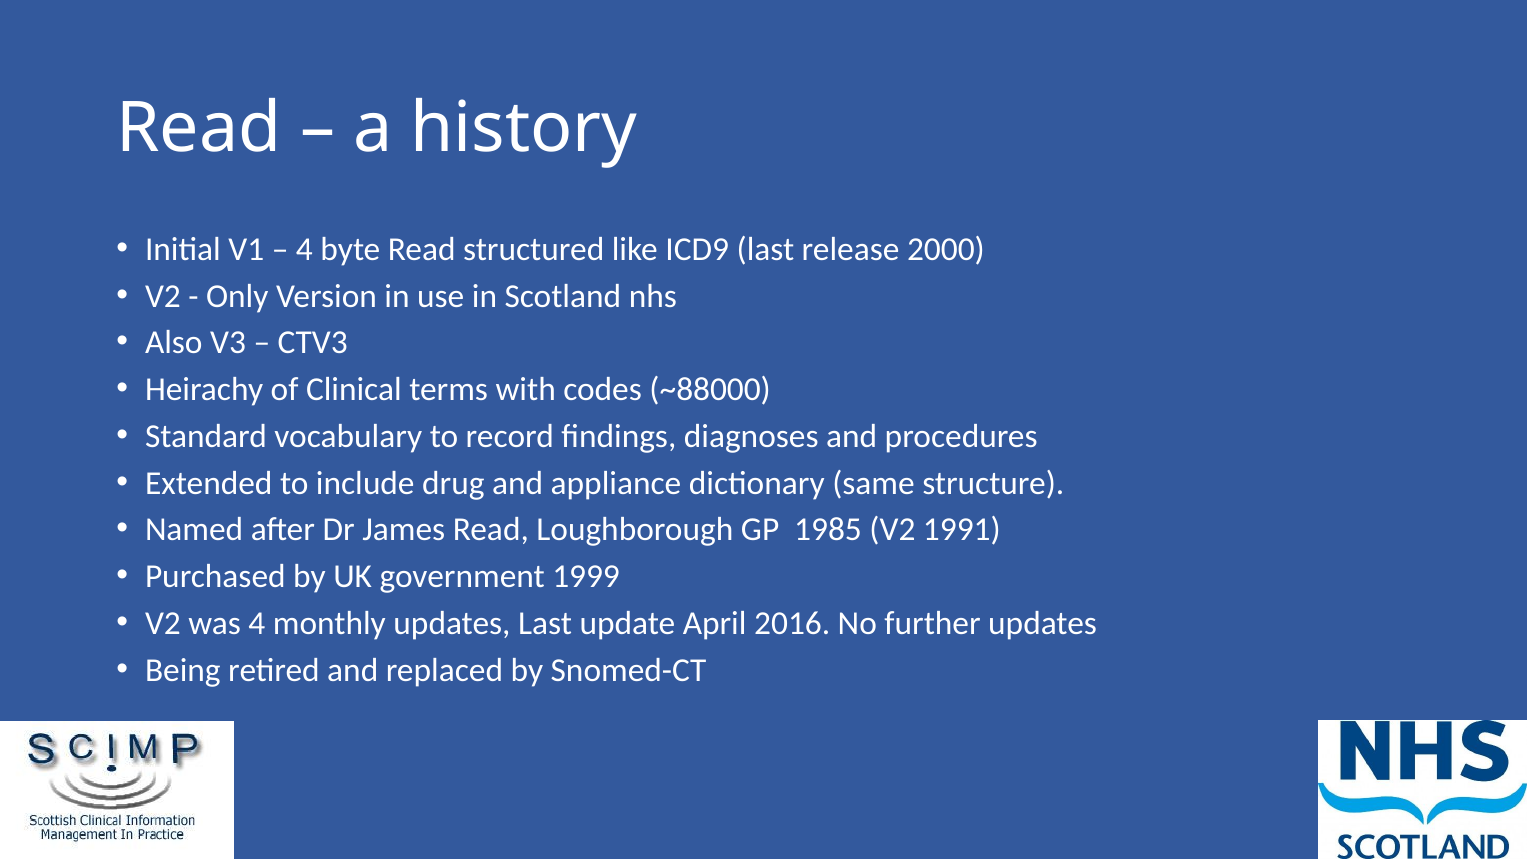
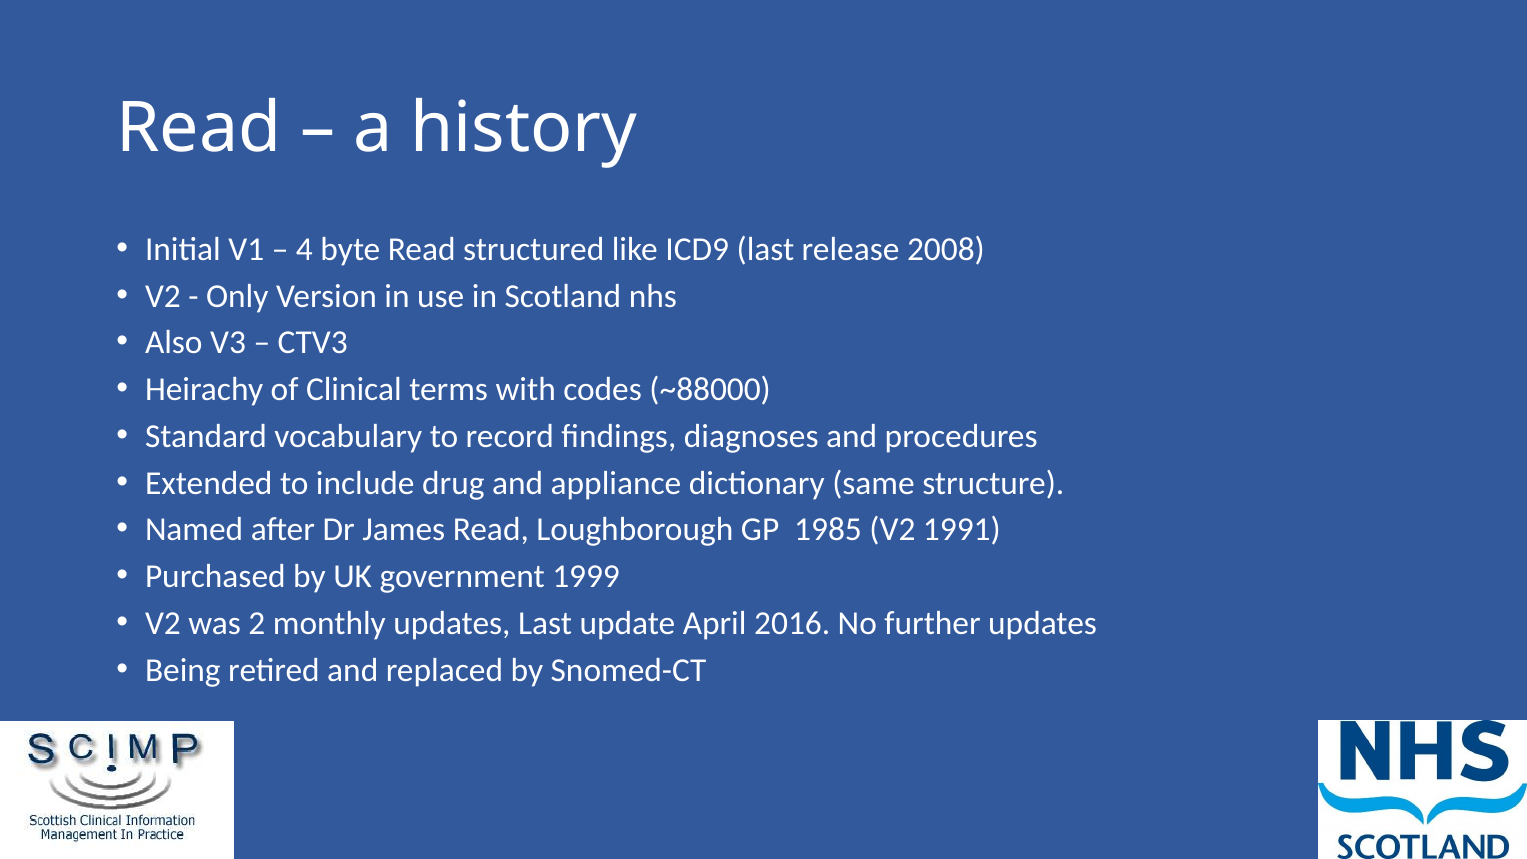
2000: 2000 -> 2008 (946, 249)
was 4: 4 -> 2 (257, 623)
